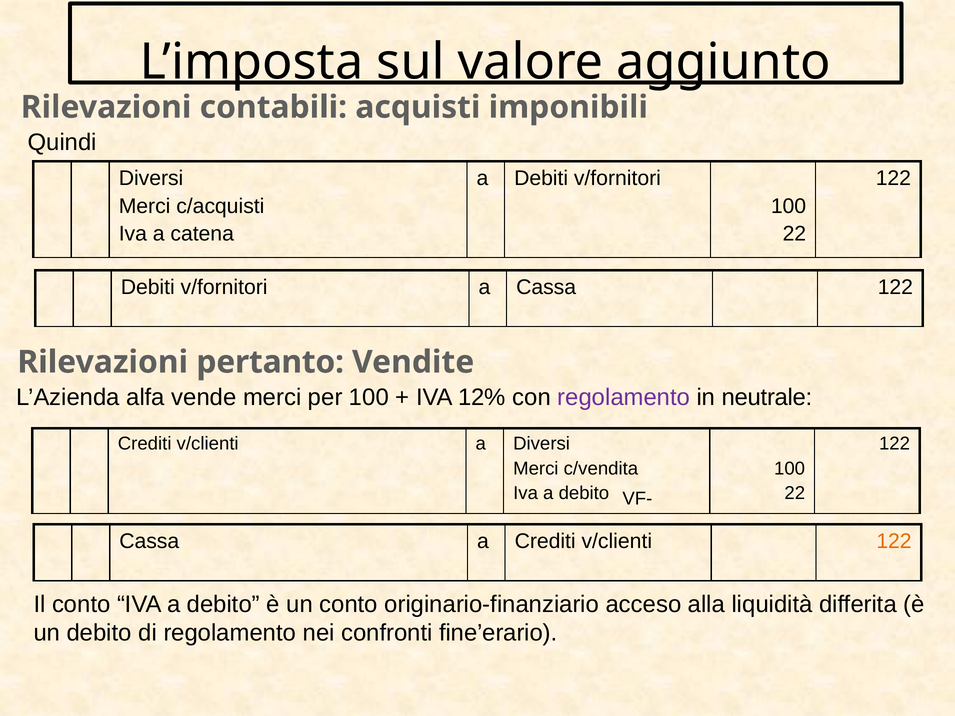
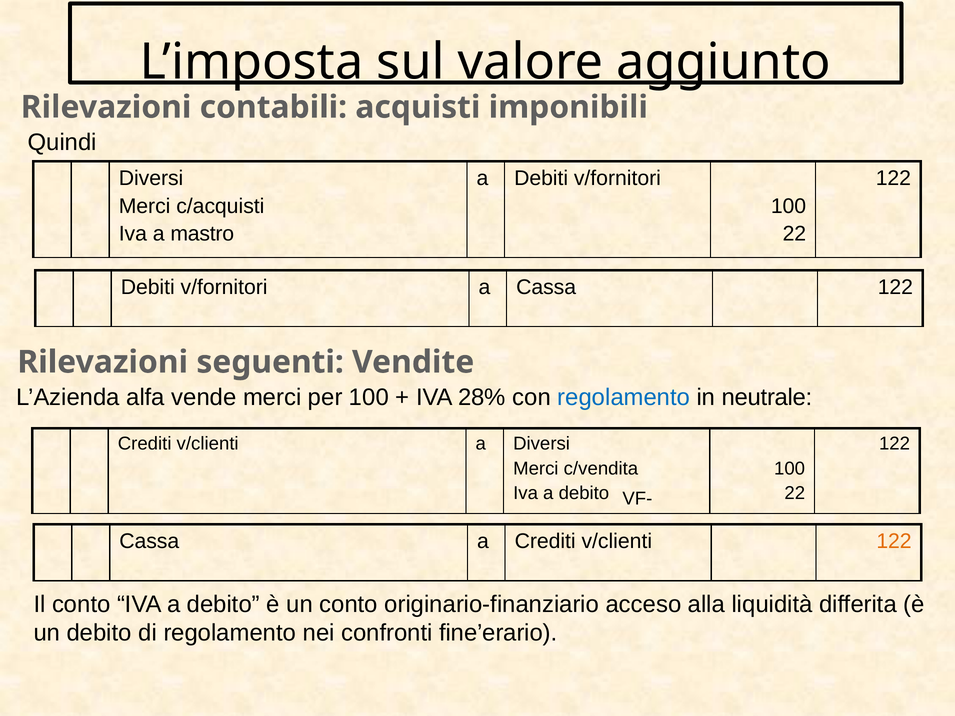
catena: catena -> mastro (202, 234)
pertanto: pertanto -> seguenti (270, 362)
12%: 12% -> 28% (482, 398)
regolamento colour: purple -> blue (624, 398)
